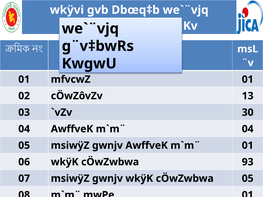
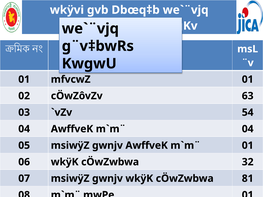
13: 13 -> 63 (248, 96)
30: 30 -> 54 (248, 113)
93: 93 -> 32 (248, 162)
cÖwZwbwa 05: 05 -> 81 (248, 179)
